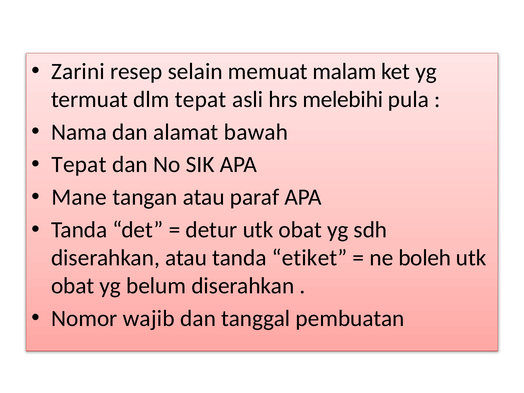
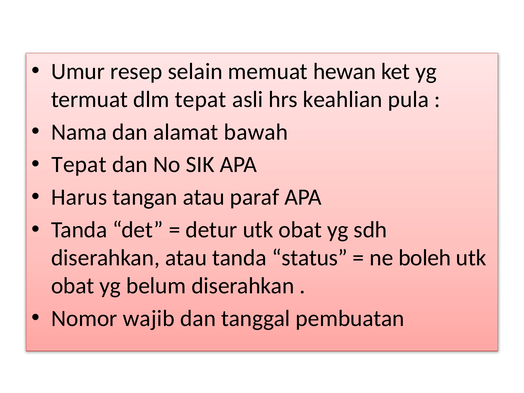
Zarini: Zarini -> Umur (78, 71)
malam: malam -> hewan (345, 71)
melebihi: melebihi -> keahlian (343, 99)
Mane: Mane -> Harus (79, 197)
etiket: etiket -> status (310, 258)
